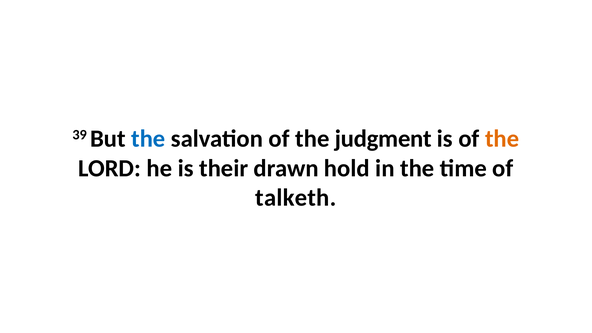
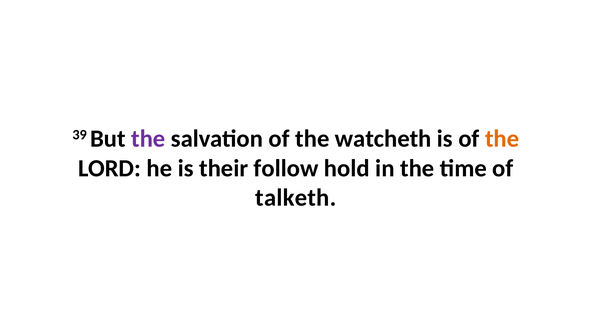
the colour: blue -> purple (148, 139)
judgment: judgment -> watcheth (383, 139)
drawn: drawn -> follow (286, 168)
